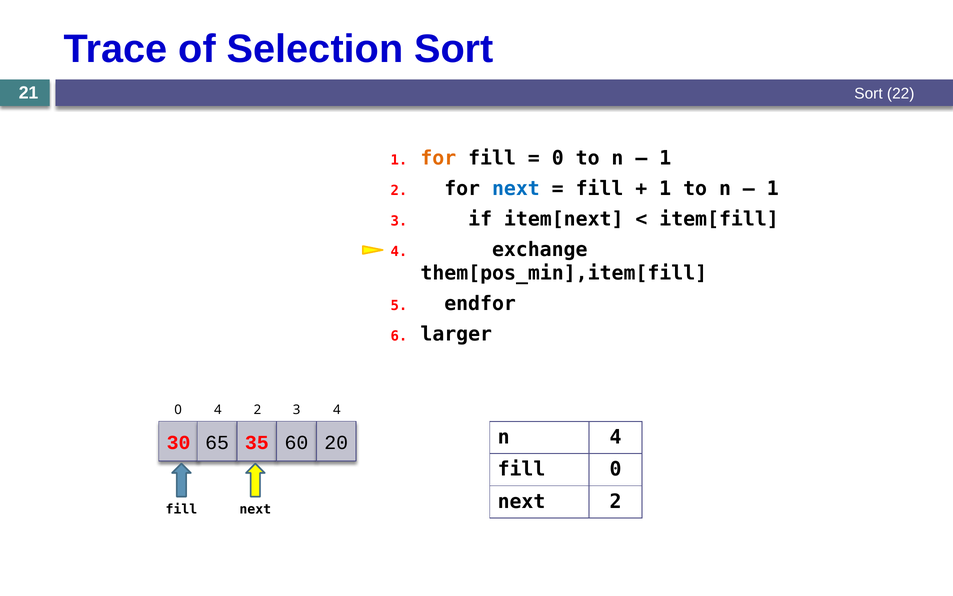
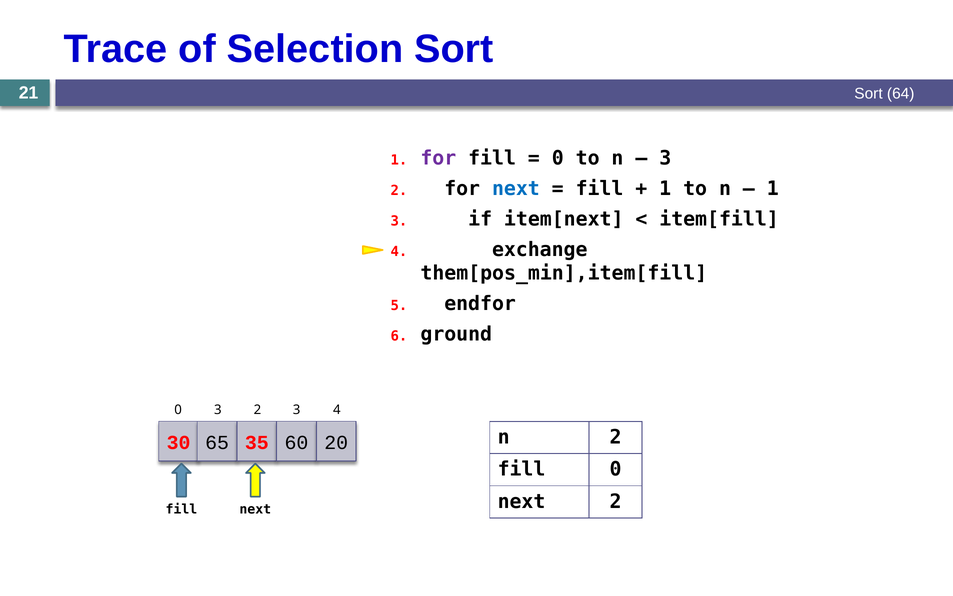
22: 22 -> 64 (901, 94)
for colour: orange -> purple (438, 158)
1: 1 -> 3 (665, 158)
larger: larger -> ground (456, 334)
0 4: 4 -> 3 (218, 410)
n 4: 4 -> 2 (615, 437)
